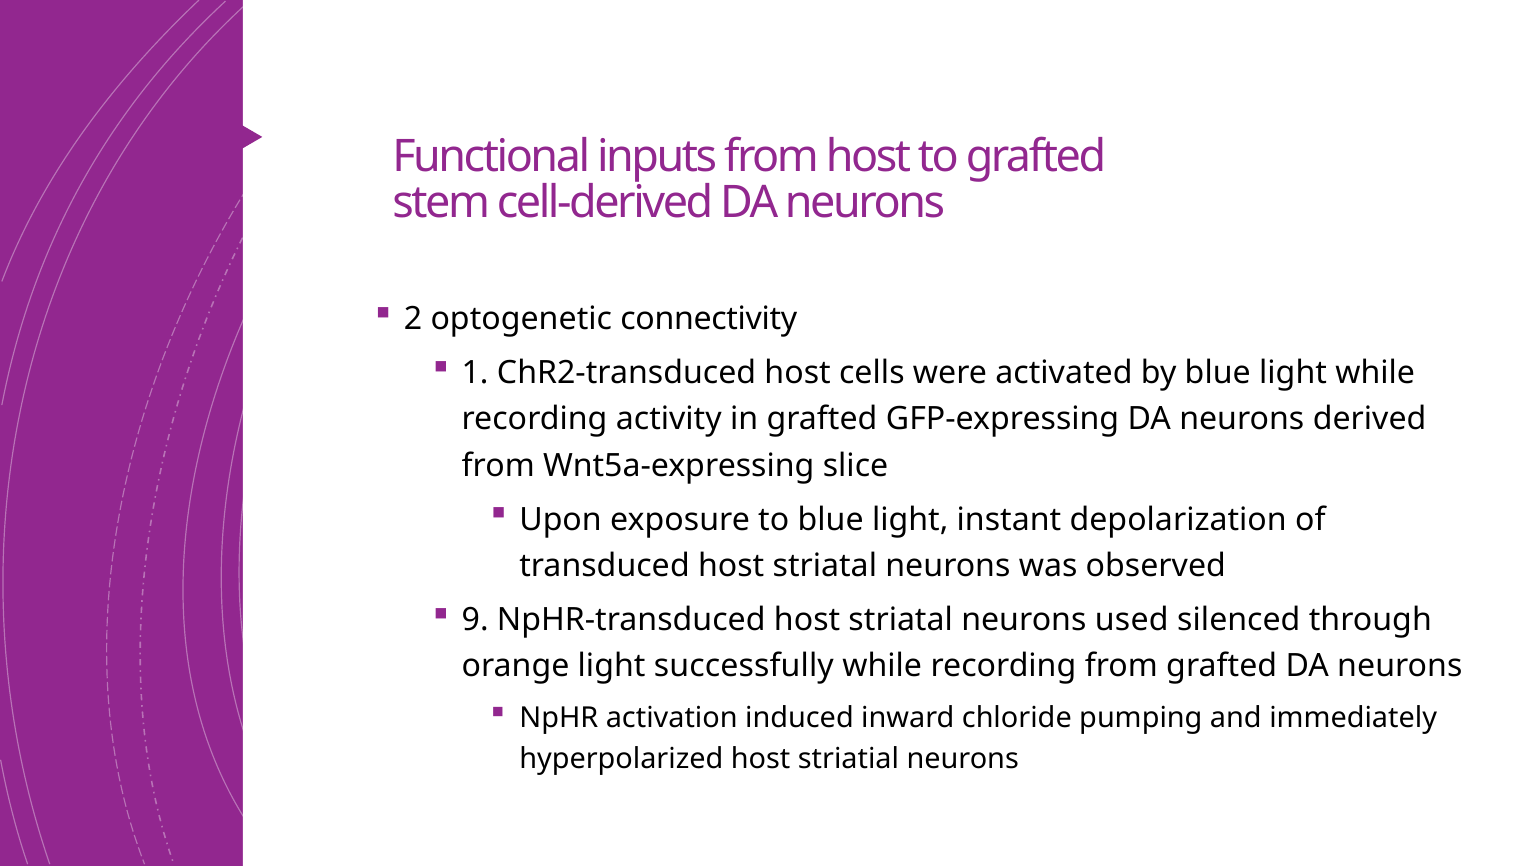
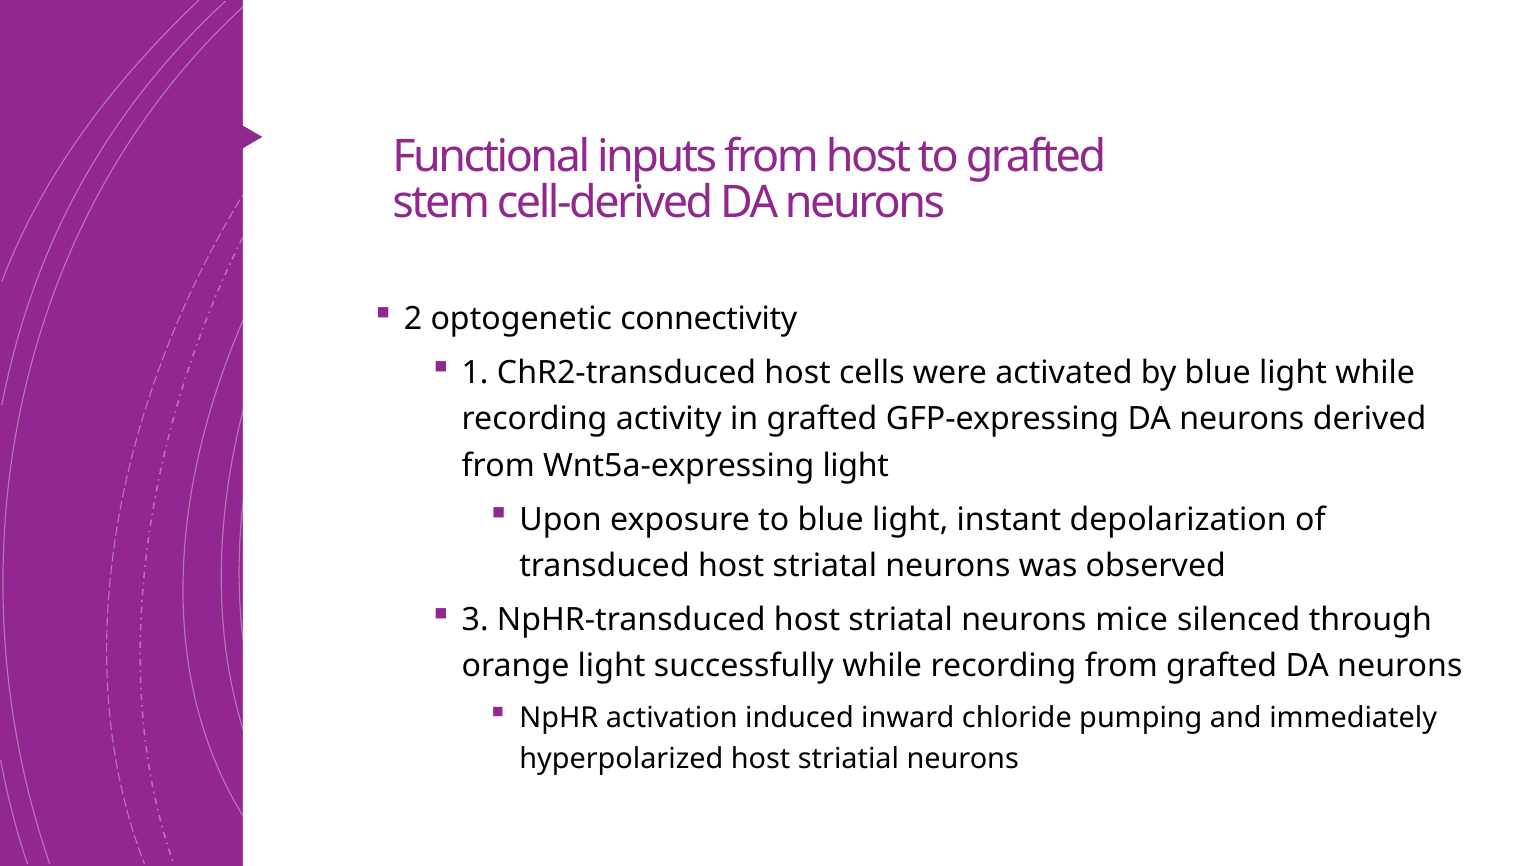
Wnt5a-expressing slice: slice -> light (856, 465)
9: 9 -> 3 (475, 620)
used: used -> mice (1132, 620)
